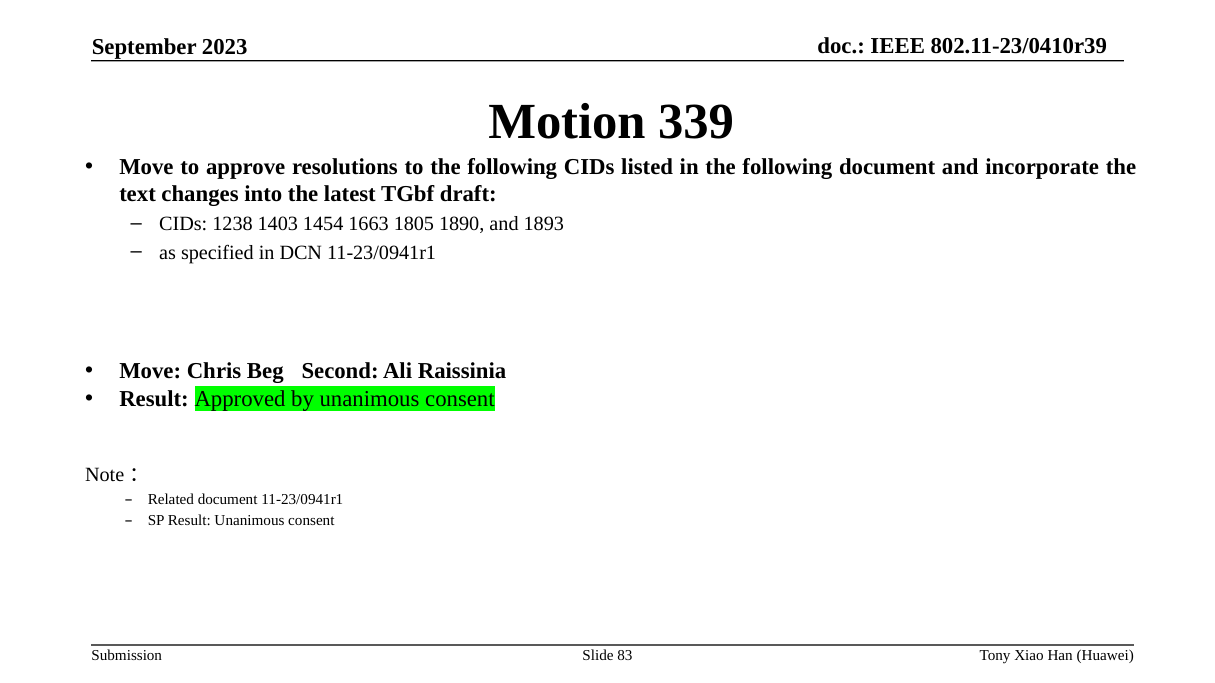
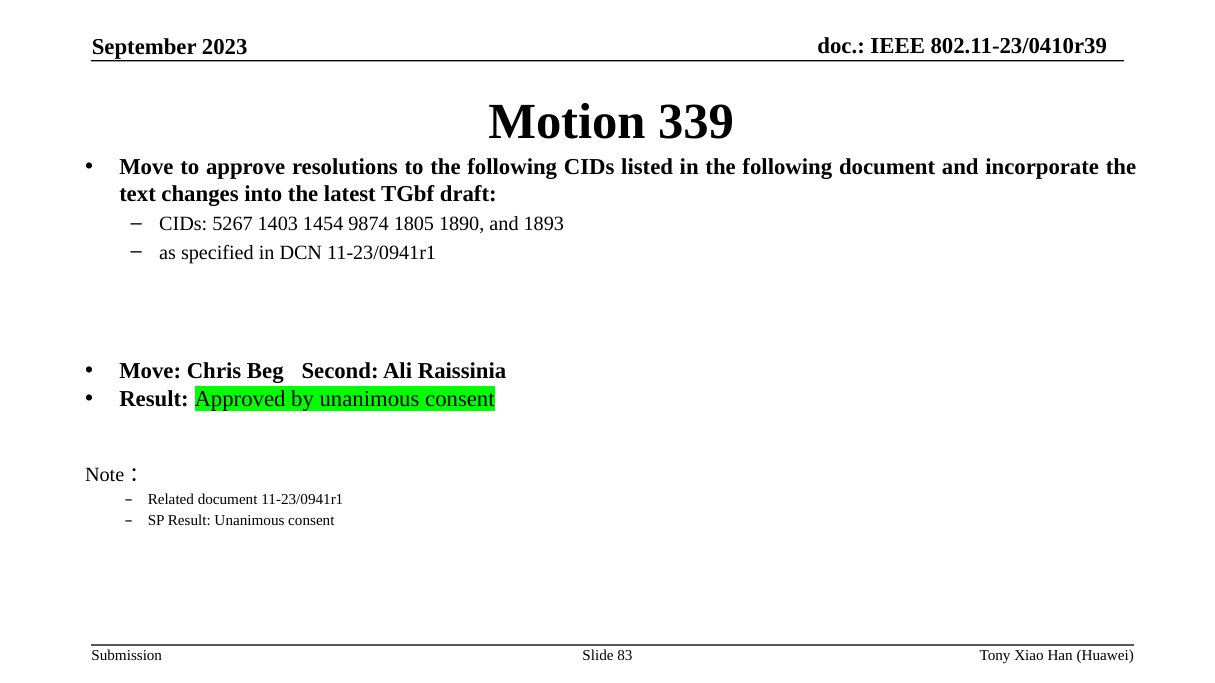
1238: 1238 -> 5267 (233, 224)
1663: 1663 -> 9874 (369, 224)
